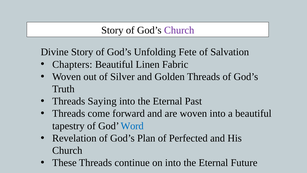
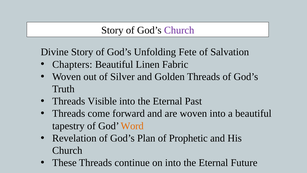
Saying: Saying -> Visible (102, 101)
Word colour: blue -> orange (132, 126)
Perfected: Perfected -> Prophetic (188, 138)
